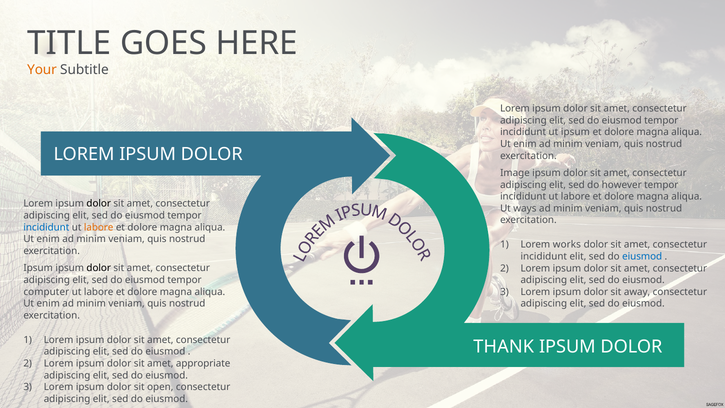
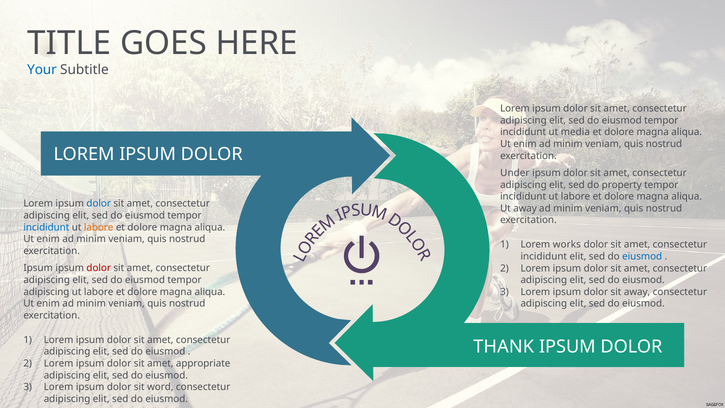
Your colour: orange -> blue (42, 70)
ut ipsum: ipsum -> media (575, 132)
Image: Image -> Under (515, 173)
however: however -> property (622, 185)
dolor colour: black -> blue (99, 204)
Ut ways: ways -> away (525, 208)
dolor colour: black -> red (99, 268)
computer: computer -> adipiscing (46, 292)
open: open -> word (160, 387)
